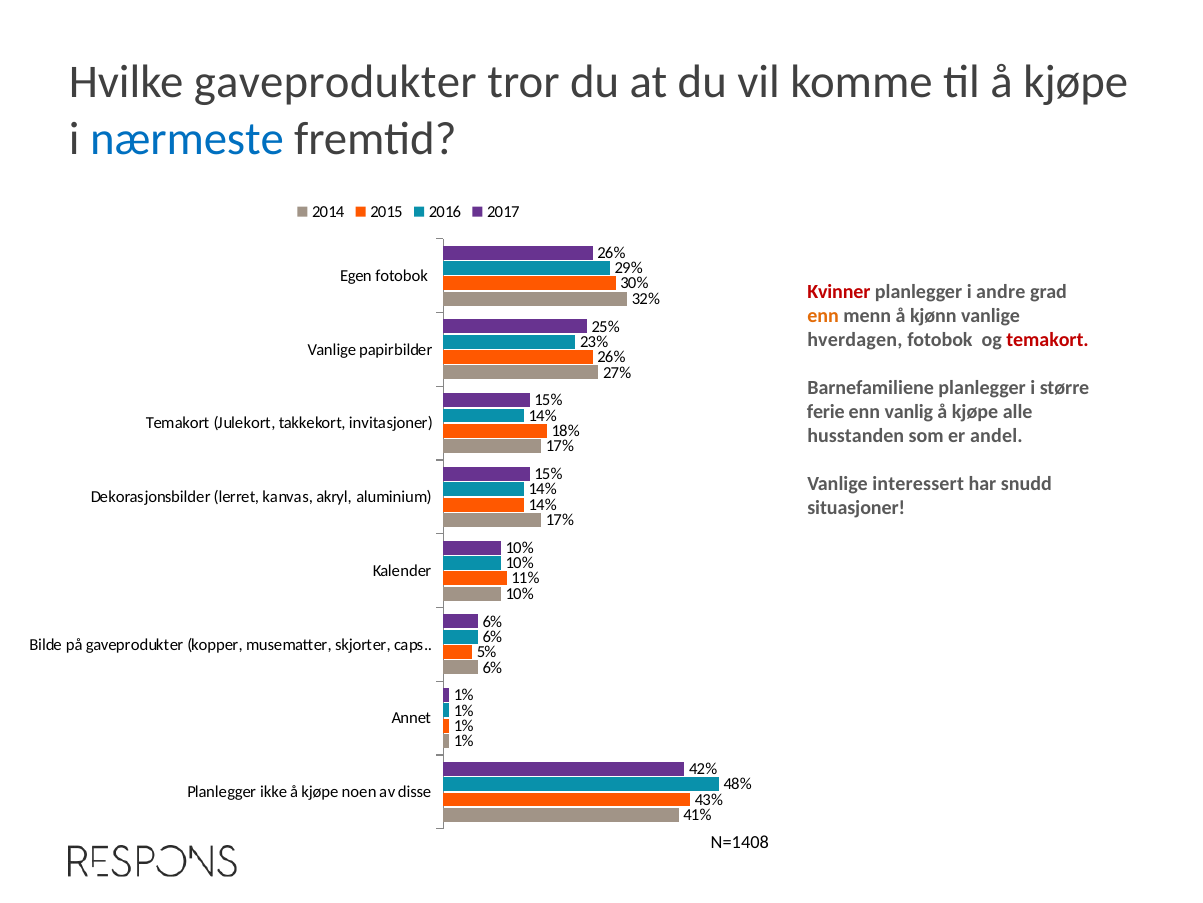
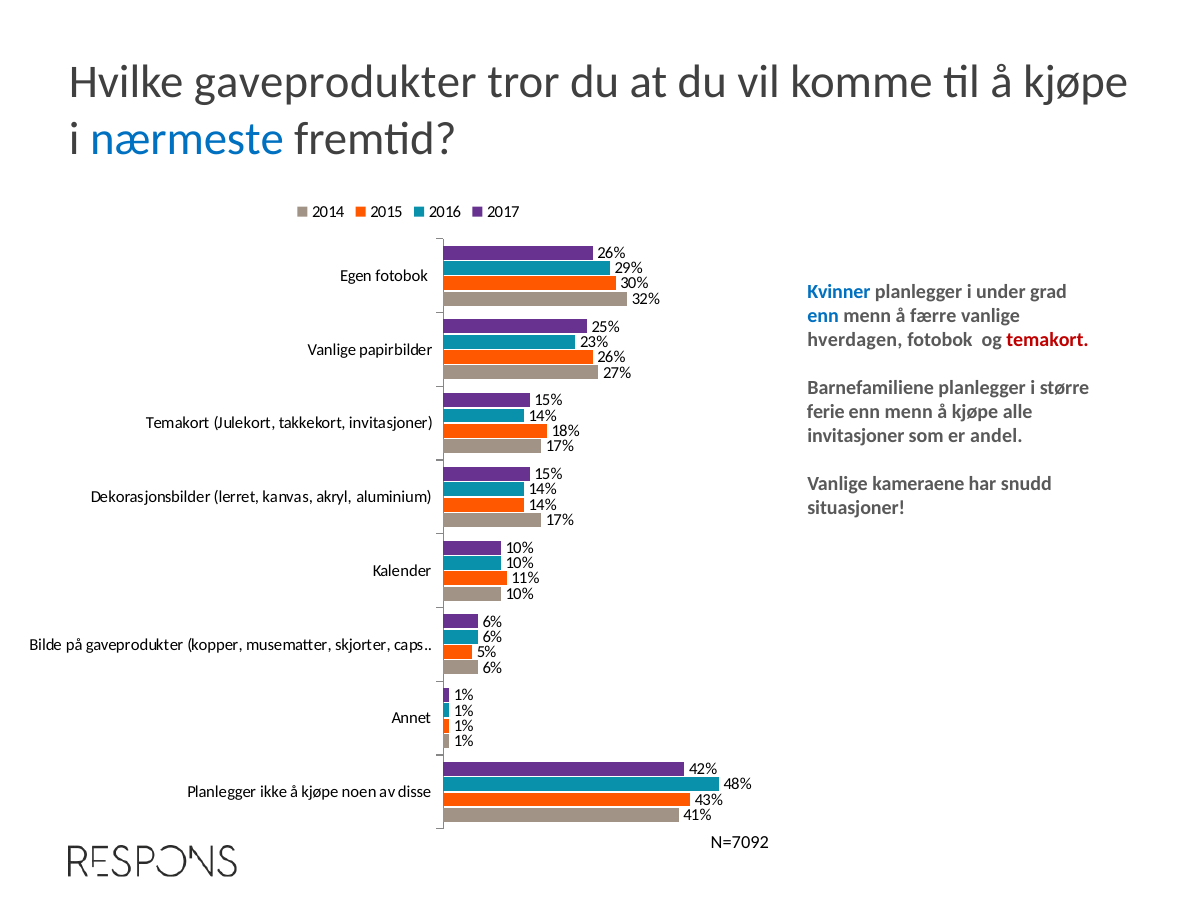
Kvinner colour: red -> blue (839, 291)
andre: andre -> under (1001, 291)
enn colour: orange -> blue (823, 315)
kjønn: kjønn -> færre (933, 315)
vanlig: vanlig -> menn (909, 412)
husstanden: husstanden -> invitasjoner (856, 436)
interessert: interessert -> kameraene (918, 484)
N=1408: N=1408 -> N=7092 (740, 842)
